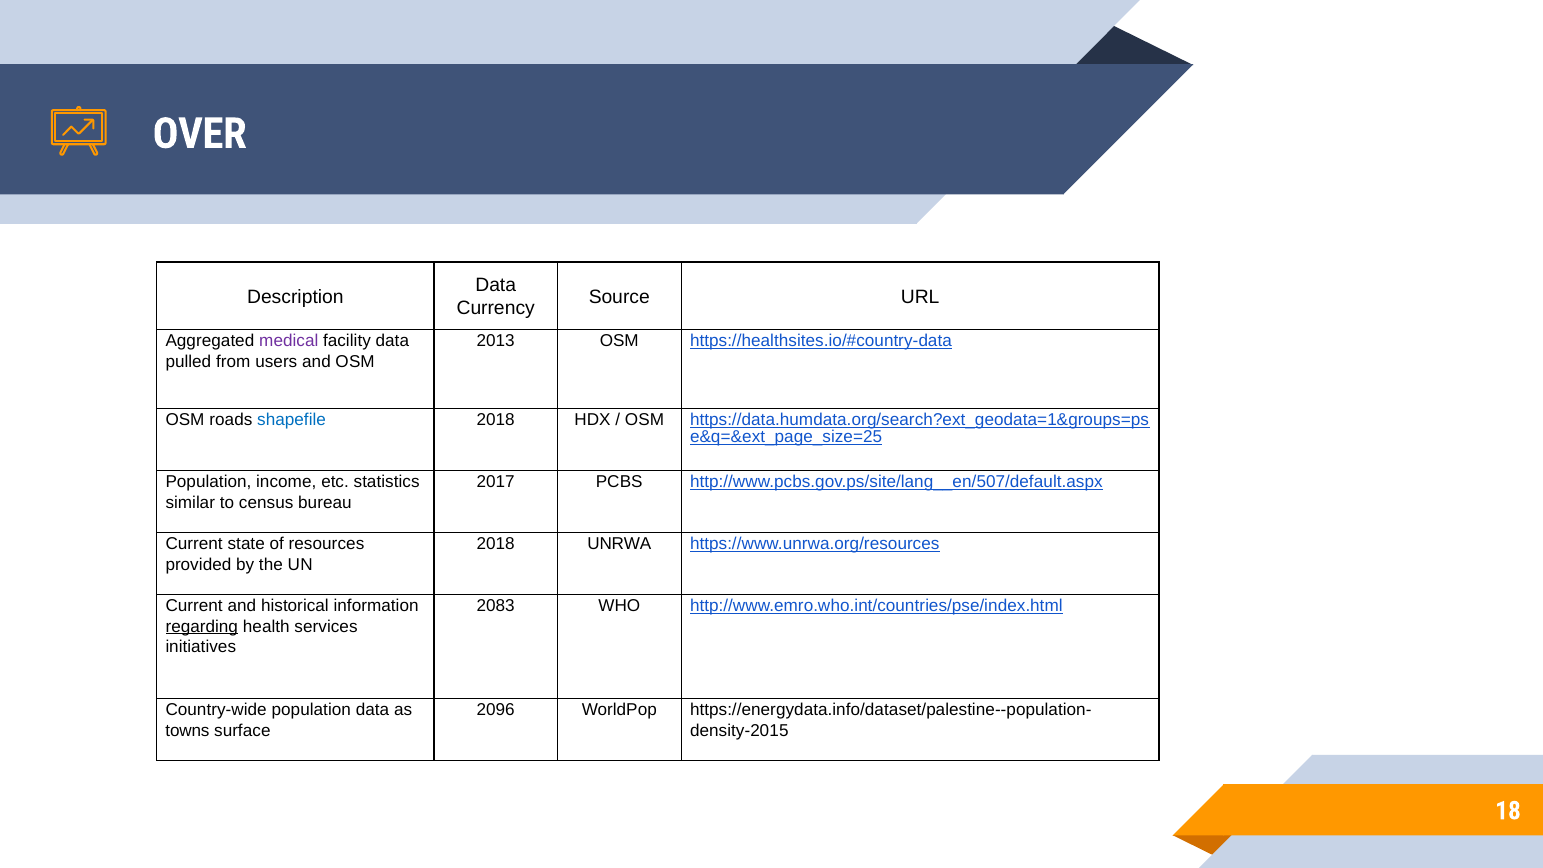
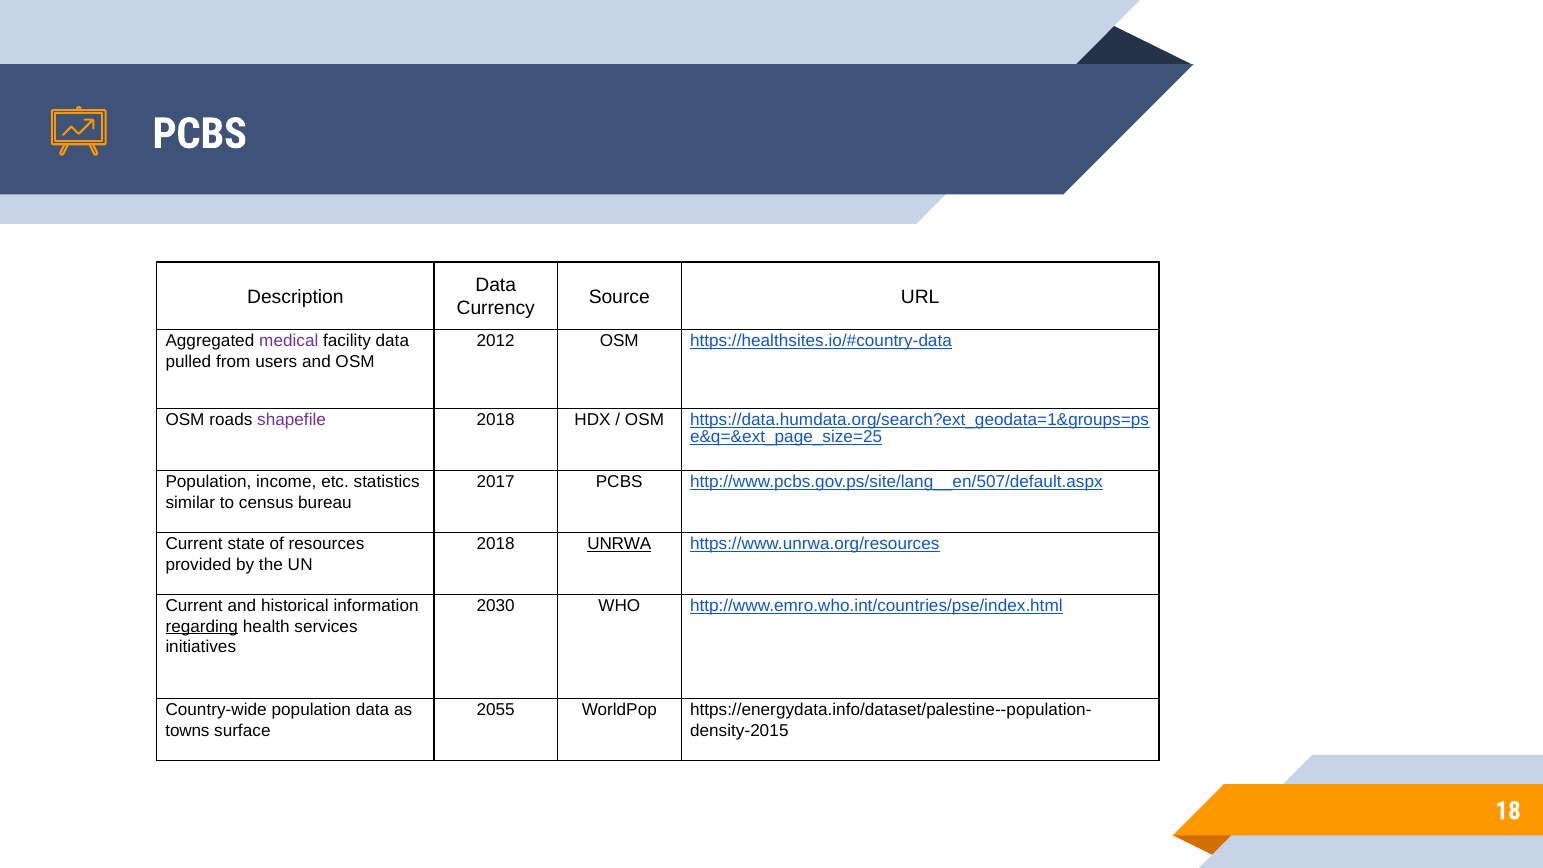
OVER: OVER -> PCBS (200, 134)
2013: 2013 -> 2012 (496, 341)
shapefile colour: blue -> purple (292, 420)
UNRWA underline: none -> present (619, 544)
2083: 2083 -> 2030 (496, 606)
2096: 2096 -> 2055 (496, 710)
